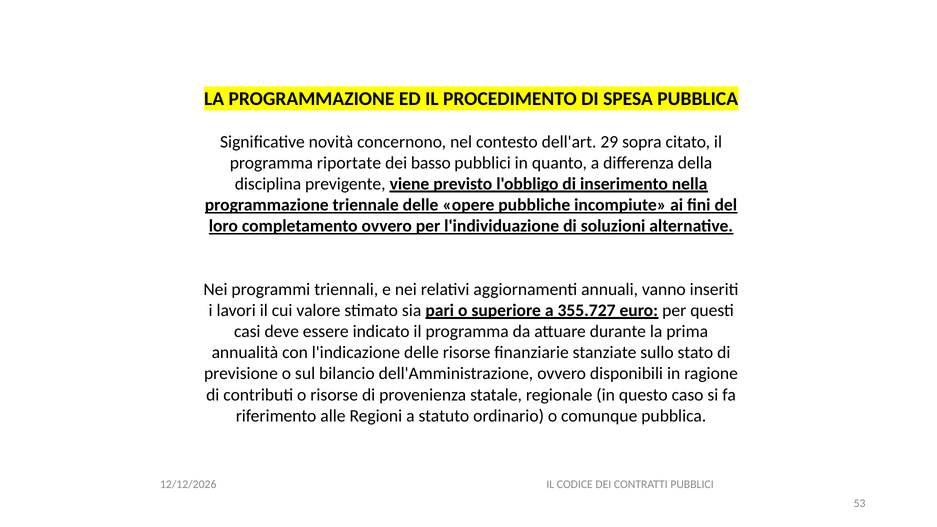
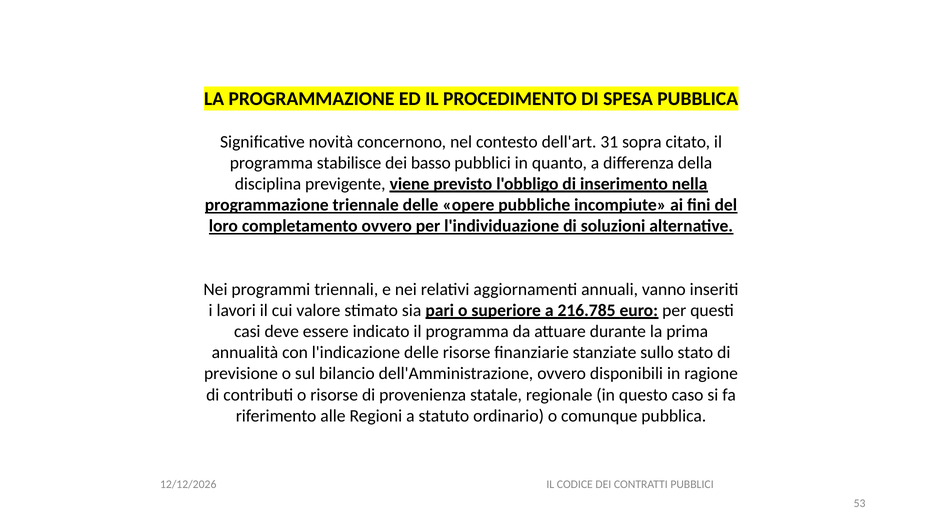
29: 29 -> 31 (609, 142)
riportate: riportate -> stabilisce (349, 163)
355.727: 355.727 -> 216.785 (587, 310)
